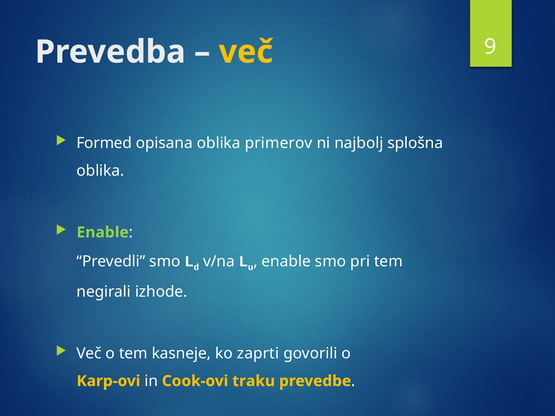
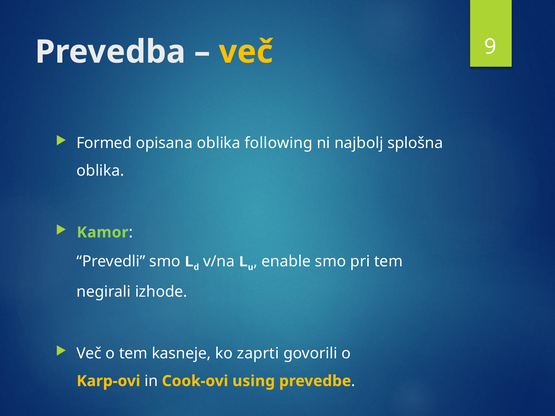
primerov: primerov -> following (279, 143)
Enable: Enable -> Kamor (103, 233)
traku: traku -> using (254, 381)
